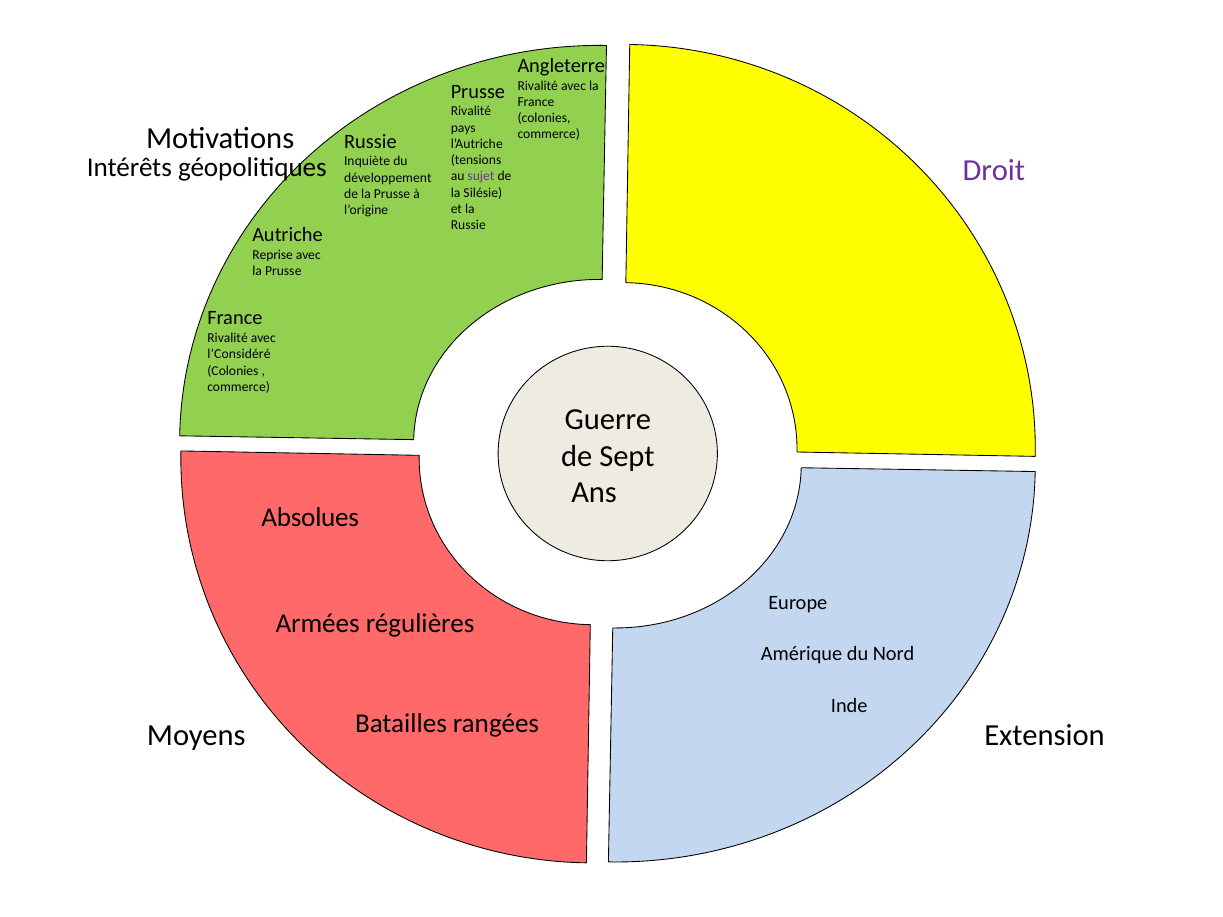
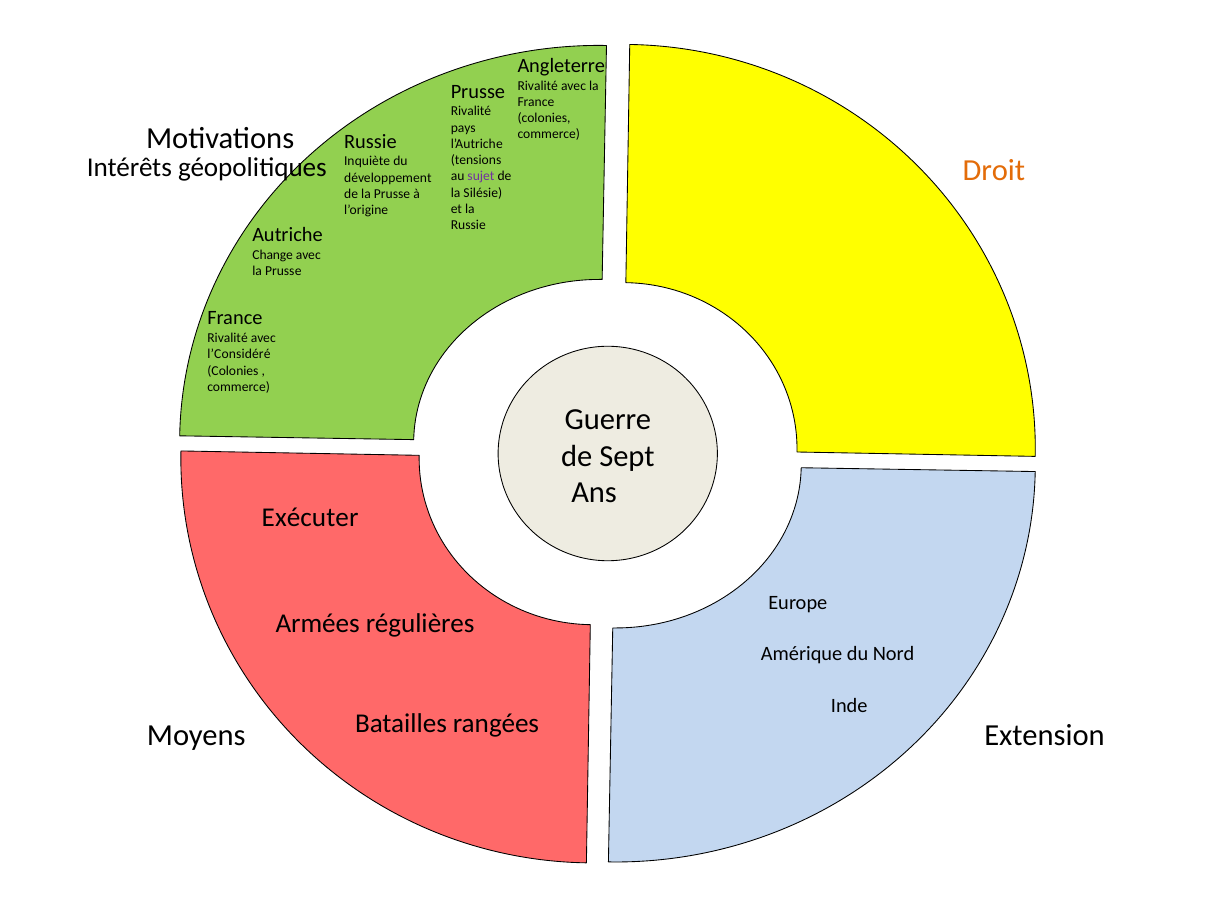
Droit colour: purple -> orange (994, 170)
Reprise: Reprise -> Change (273, 255)
Absolues: Absolues -> Exécuter (310, 518)
